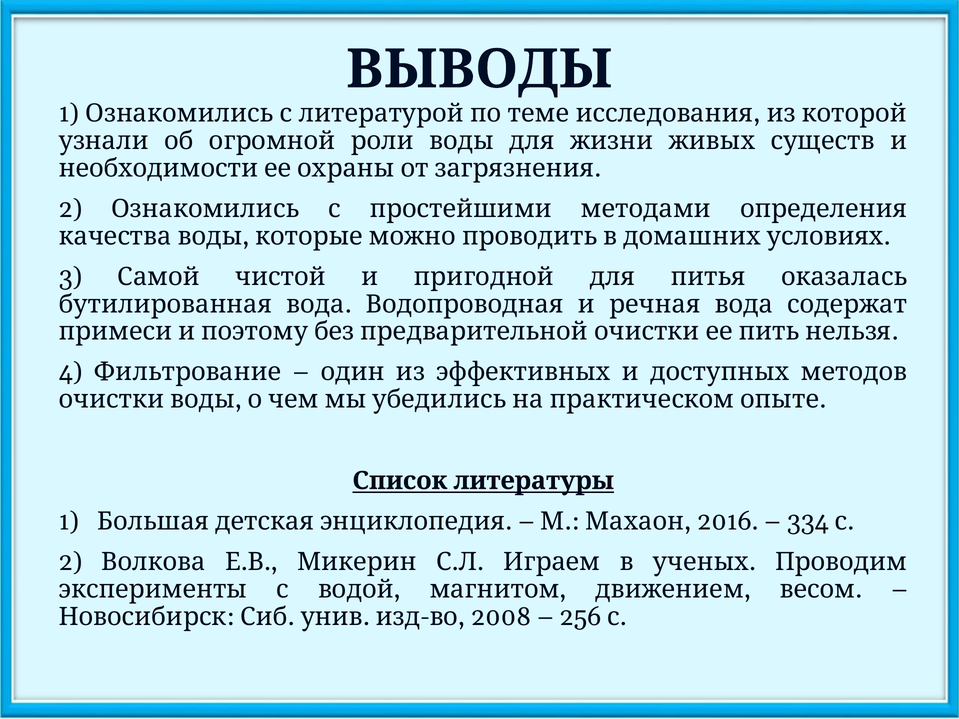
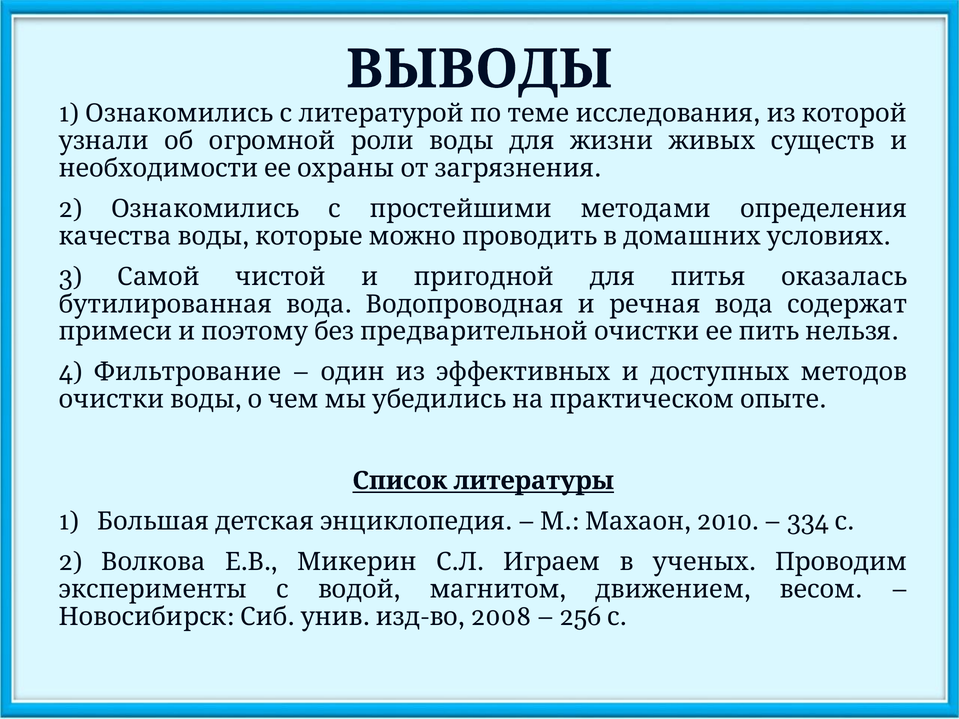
2016: 2016 -> 2010 (728, 522)
